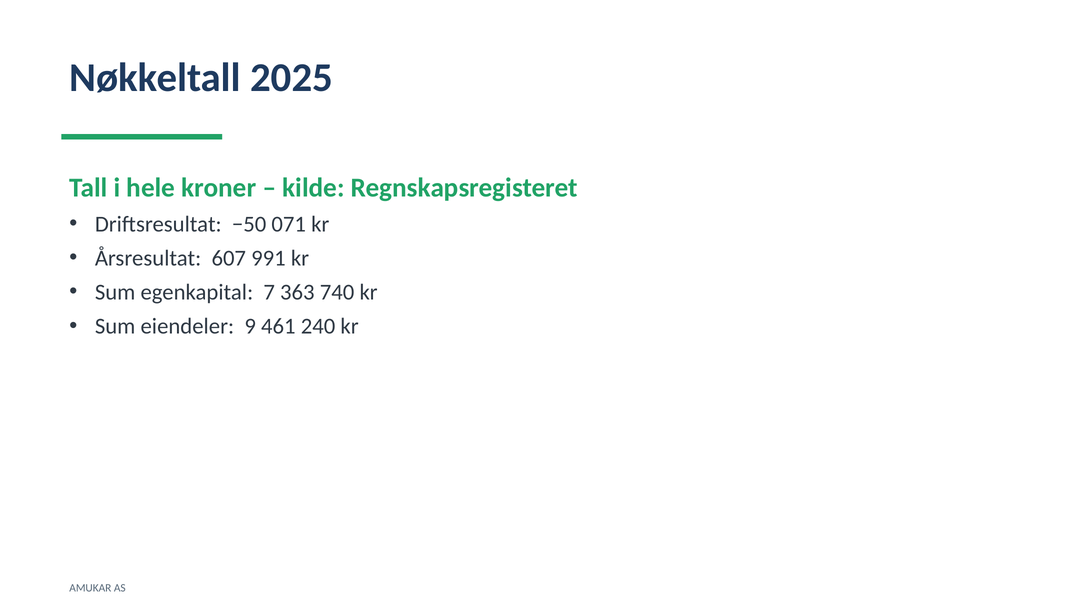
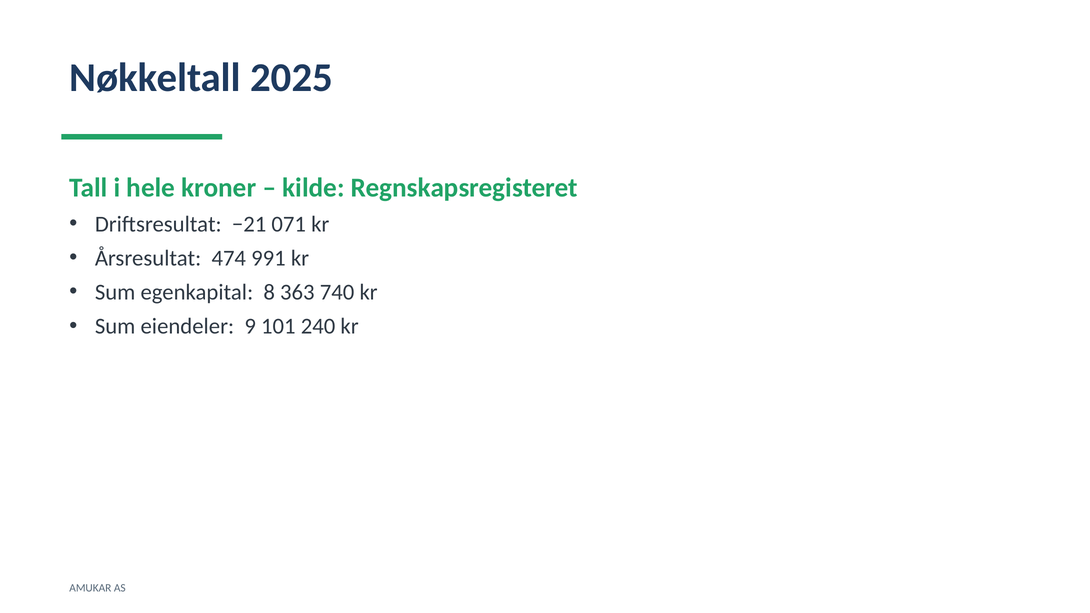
−50: −50 -> −21 (249, 224)
607: 607 -> 474 (229, 258)
7: 7 -> 8 (269, 292)
461: 461 -> 101 (278, 326)
